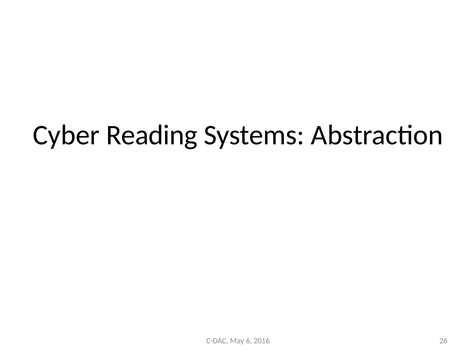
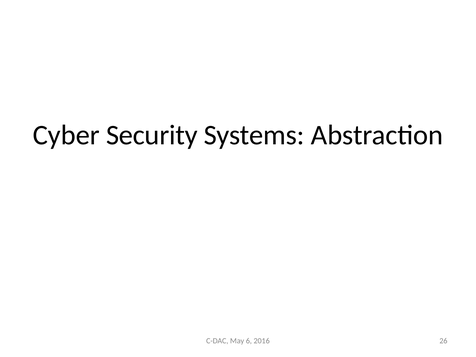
Reading: Reading -> Security (152, 135)
